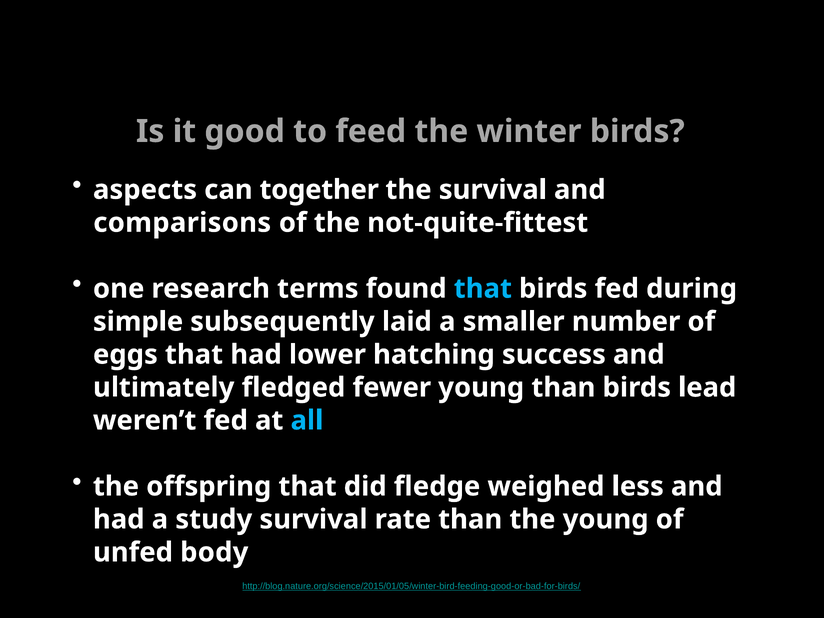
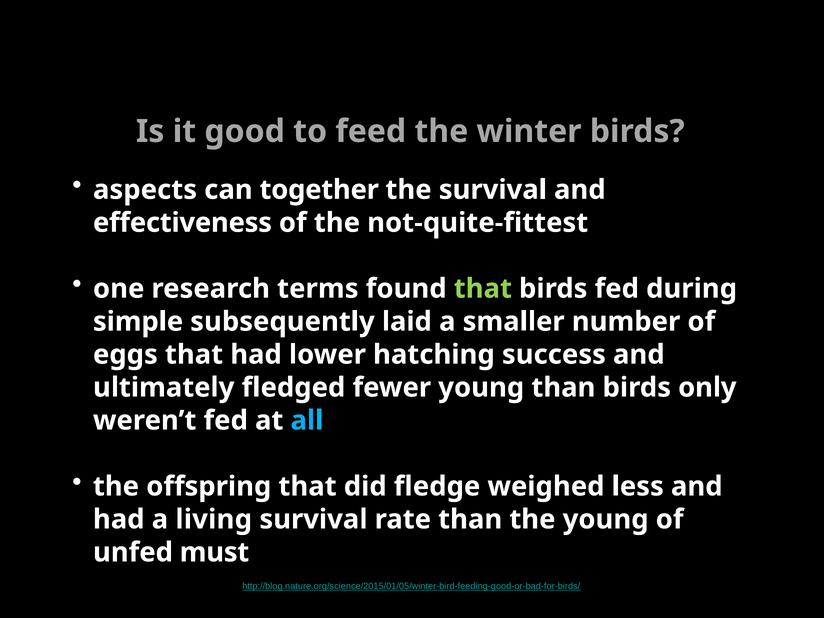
comparisons: comparisons -> effectiveness (182, 223)
that colour: light blue -> light green (483, 289)
lead: lead -> only (707, 388)
study: study -> living (214, 519)
body: body -> must (214, 552)
